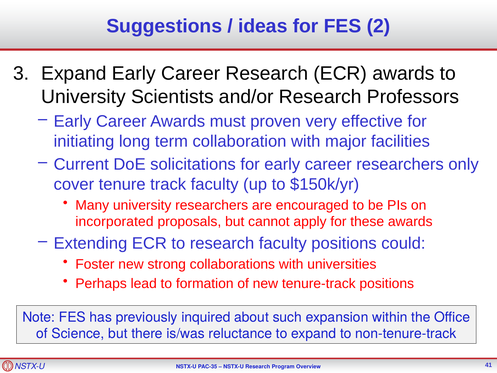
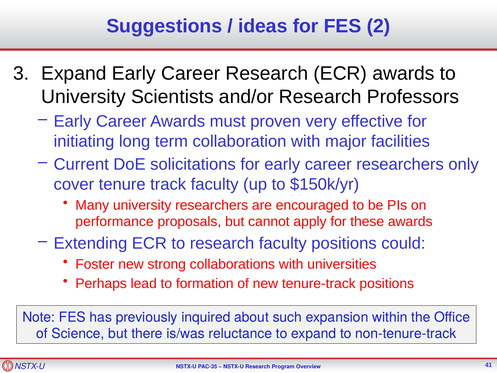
incorporated: incorporated -> performance (114, 222)
